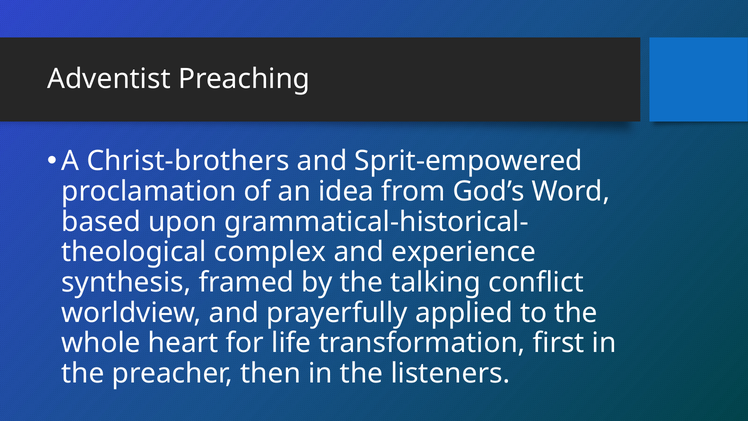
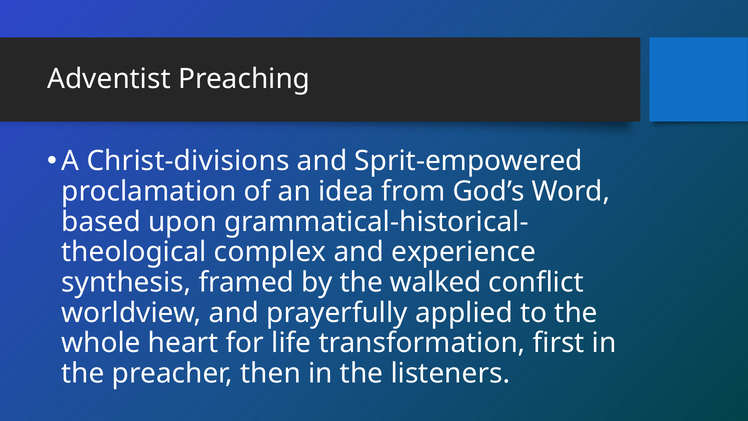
Christ-brothers: Christ-brothers -> Christ-divisions (188, 161)
talking: talking -> walked (436, 282)
